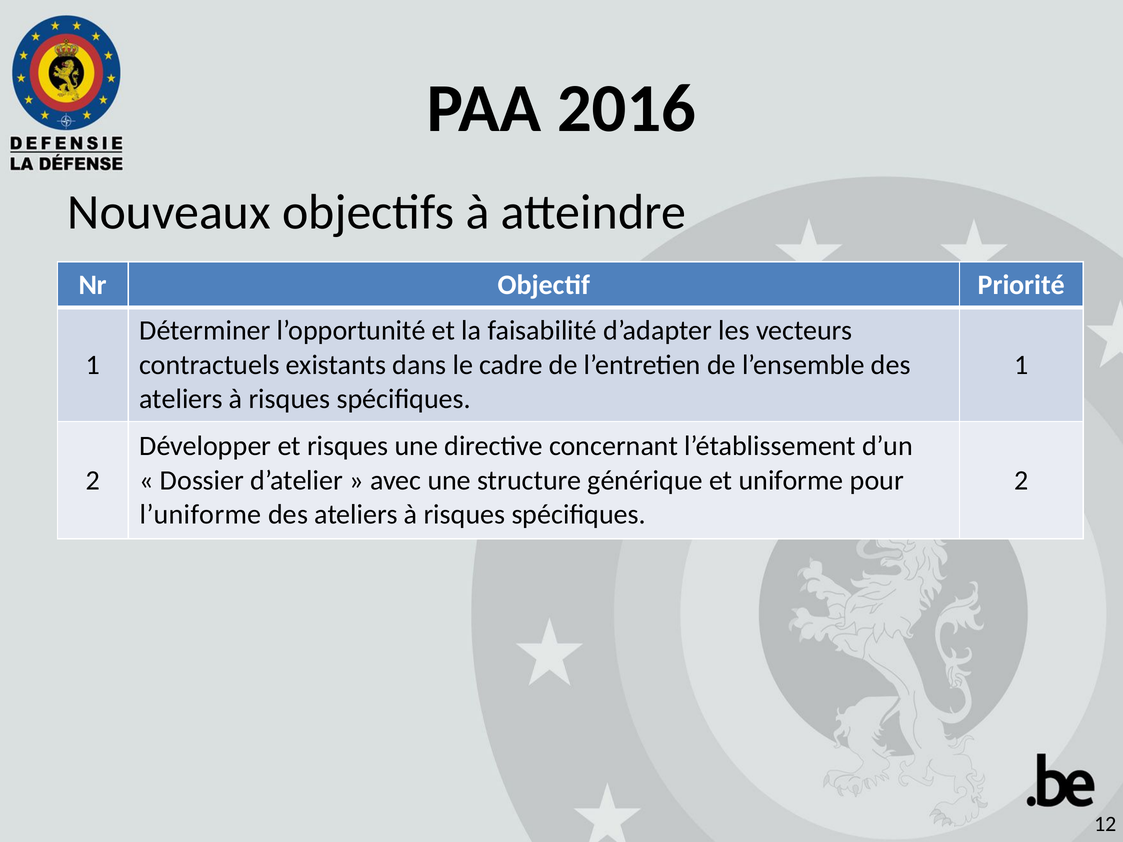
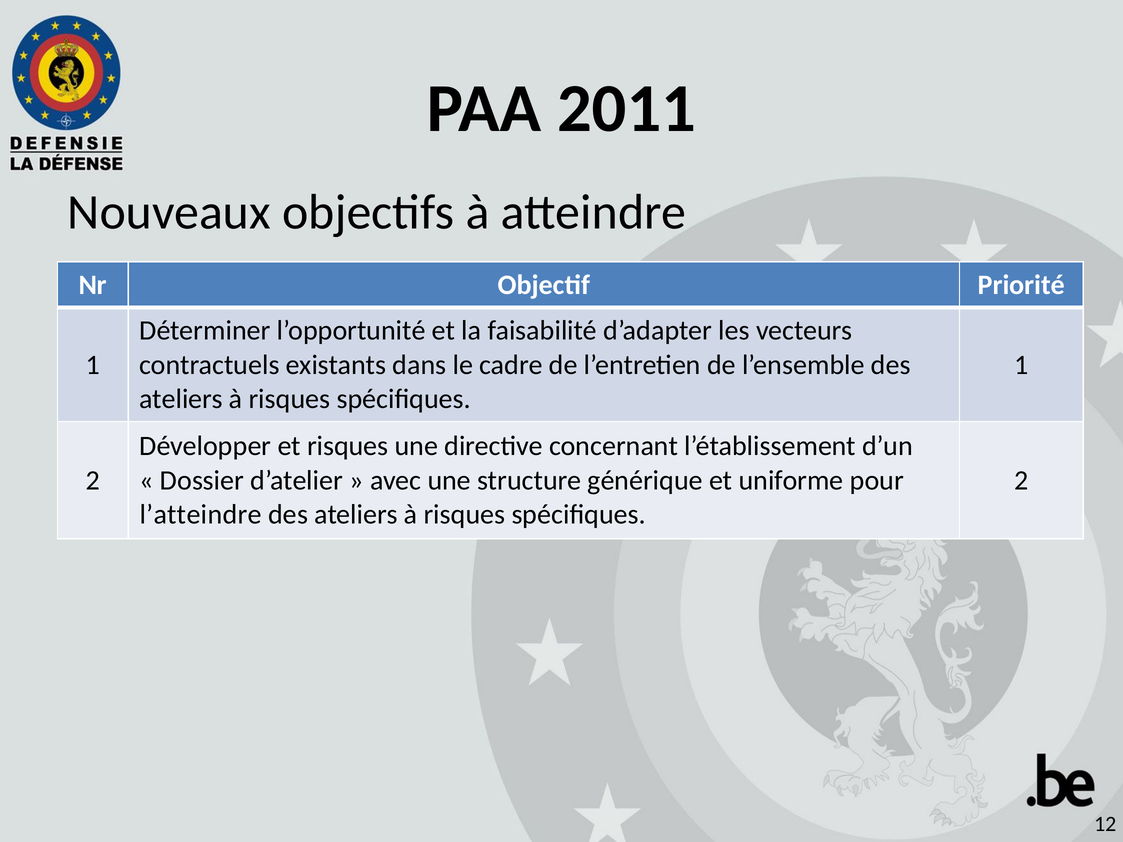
2016: 2016 -> 2011 (627, 109)
l’uniforme: l’uniforme -> l’atteindre (201, 515)
